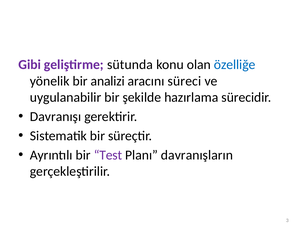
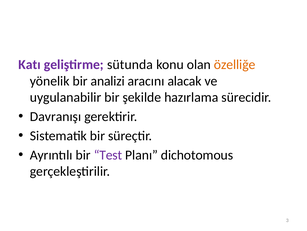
Gibi: Gibi -> Katı (30, 64)
özelliğe colour: blue -> orange (235, 64)
süreci: süreci -> alacak (185, 81)
davranışların: davranışların -> dichotomous (197, 154)
